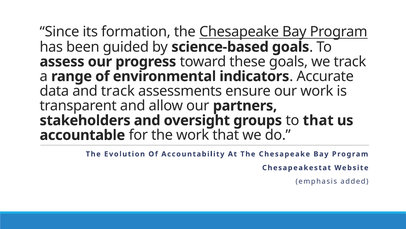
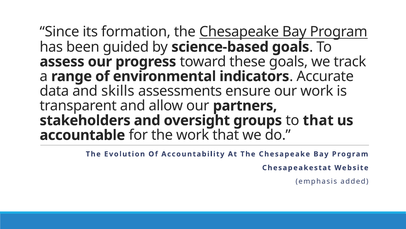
and track: track -> skills (118, 91)
